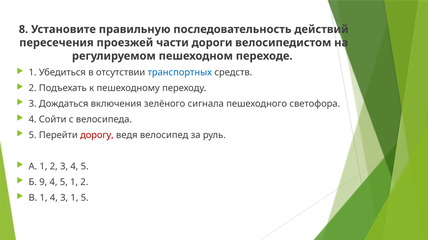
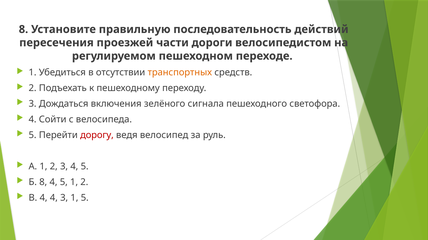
транспортных colour: blue -> orange (180, 73)
Б 9: 9 -> 8 (43, 183)
В 1: 1 -> 4 (44, 198)
